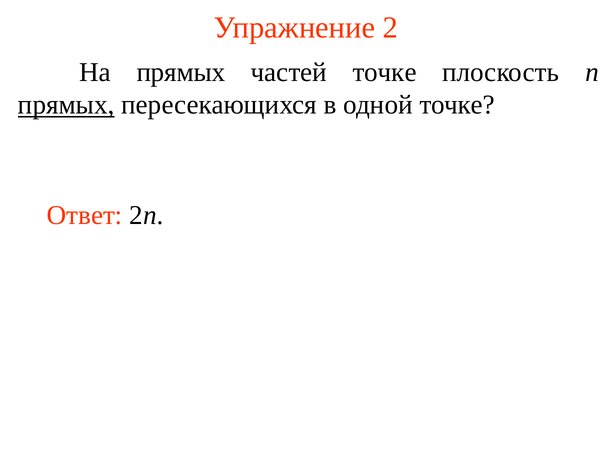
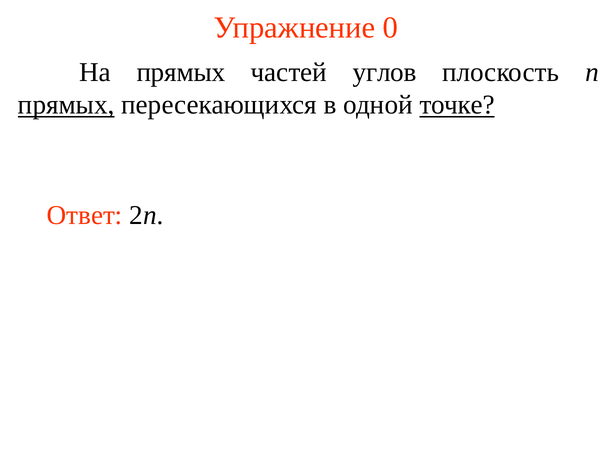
2: 2 -> 0 (391, 28)
частей точке: точке -> углов (385, 72)
точке underline: none -> present (457, 105)
